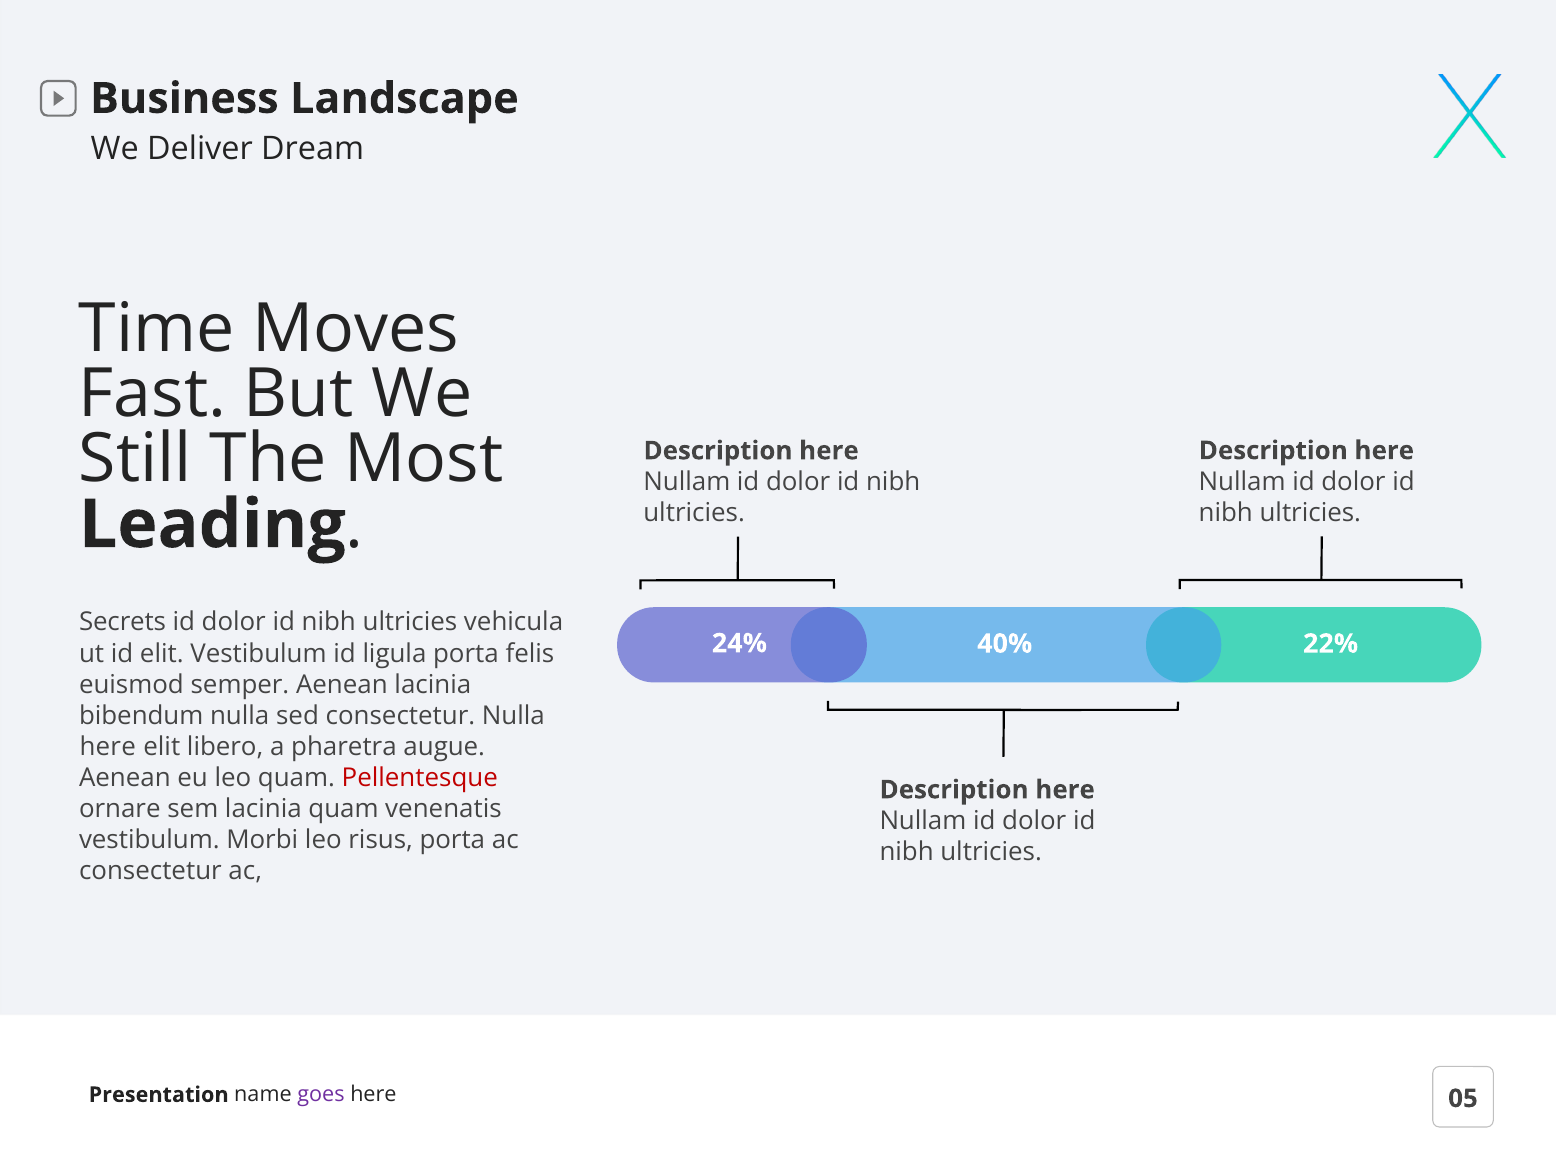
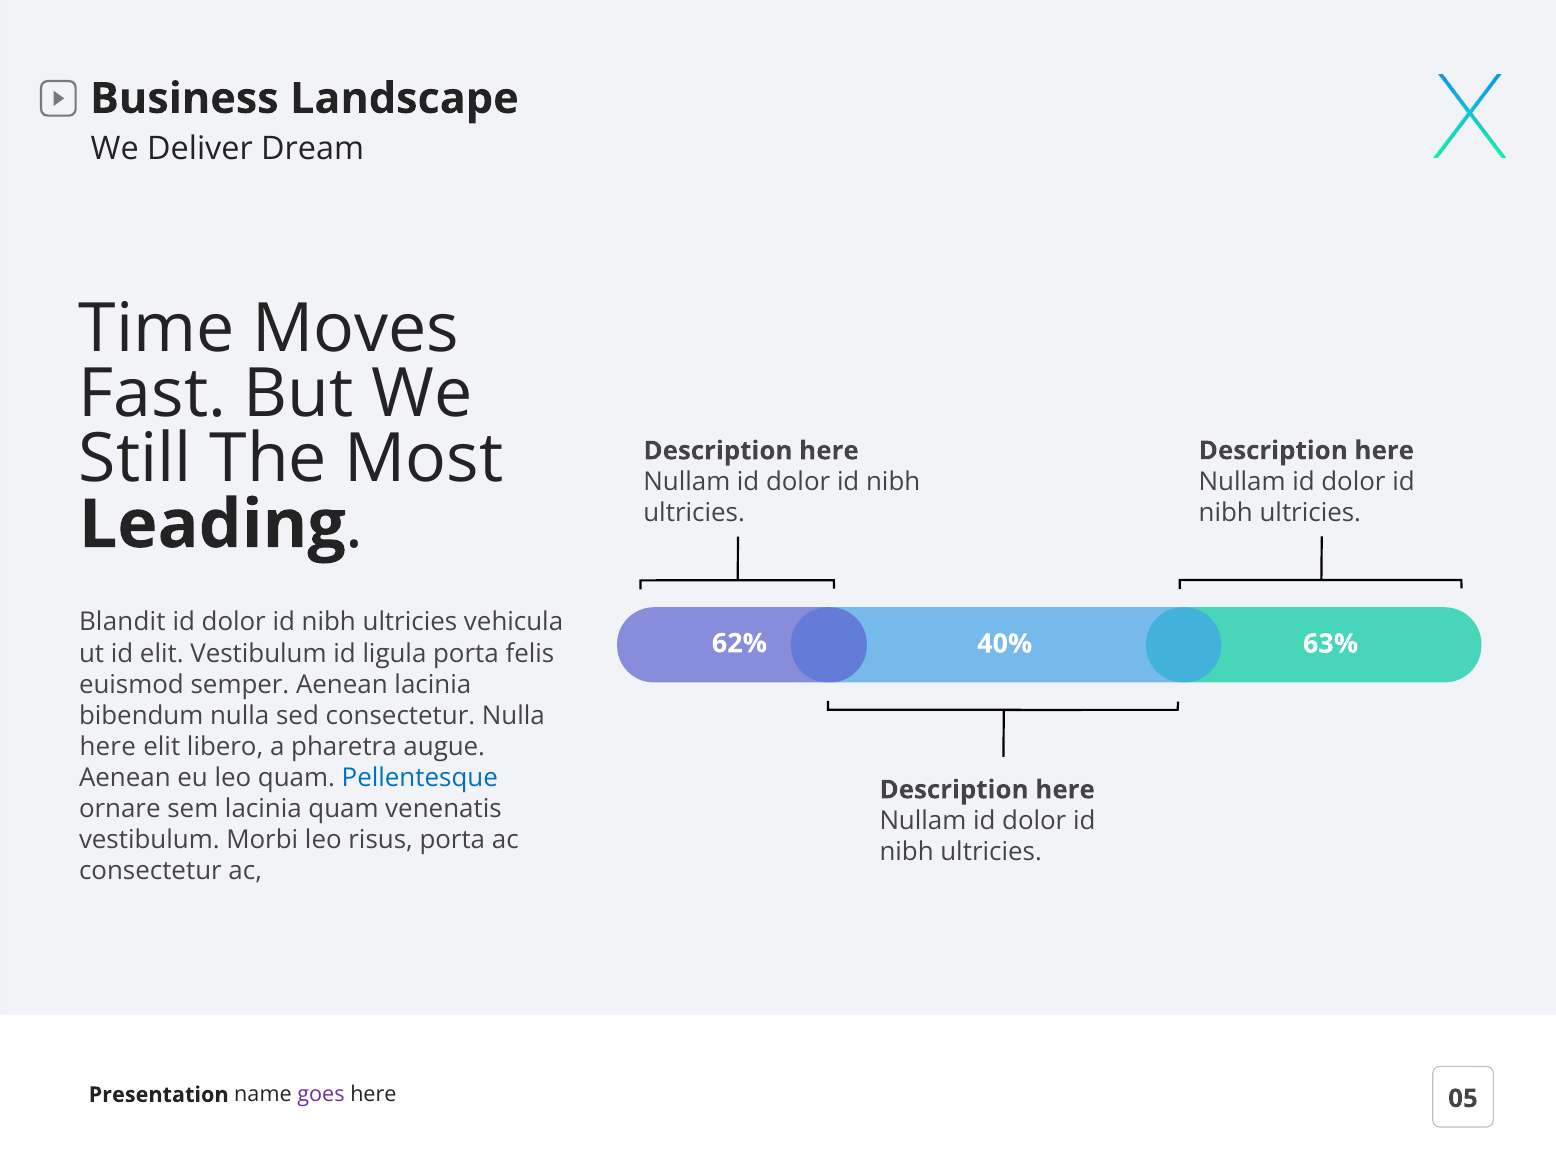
Secrets: Secrets -> Blandit (122, 622)
24%: 24% -> 62% (739, 643)
22%: 22% -> 63% (1331, 644)
Pellentesque colour: red -> blue (420, 778)
